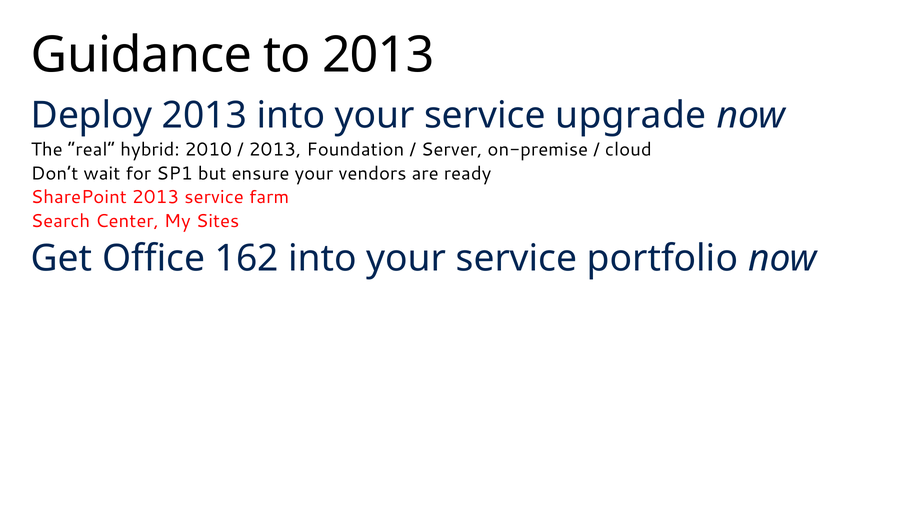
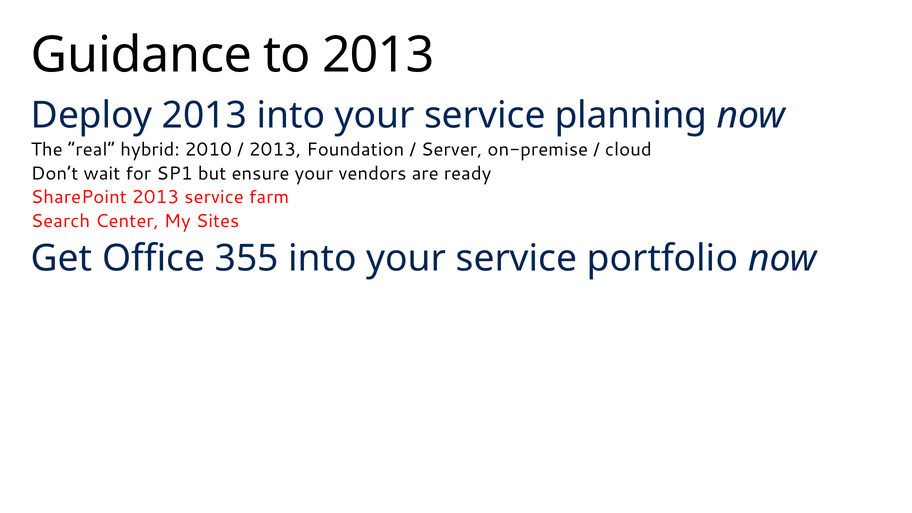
upgrade: upgrade -> planning (631, 116)
162: 162 -> 355 (247, 259)
